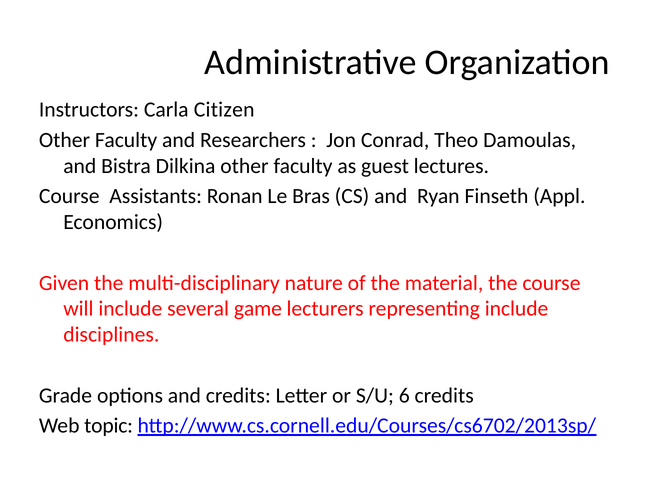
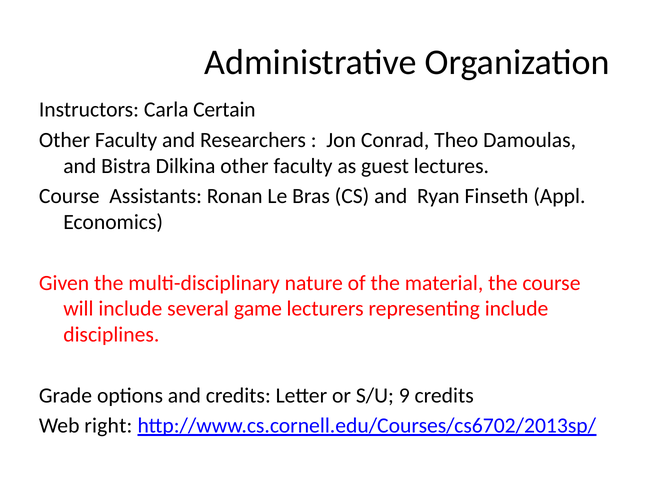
Citizen: Citizen -> Certain (224, 110)
6: 6 -> 9 (404, 395)
topic: topic -> right (108, 425)
